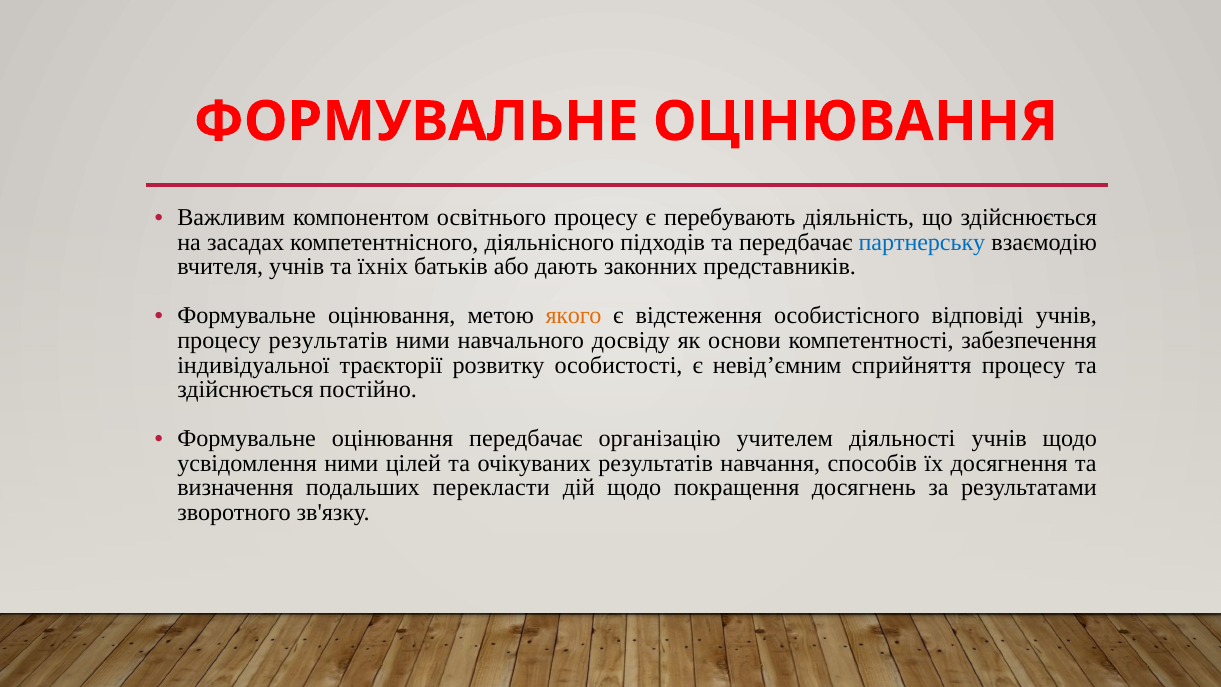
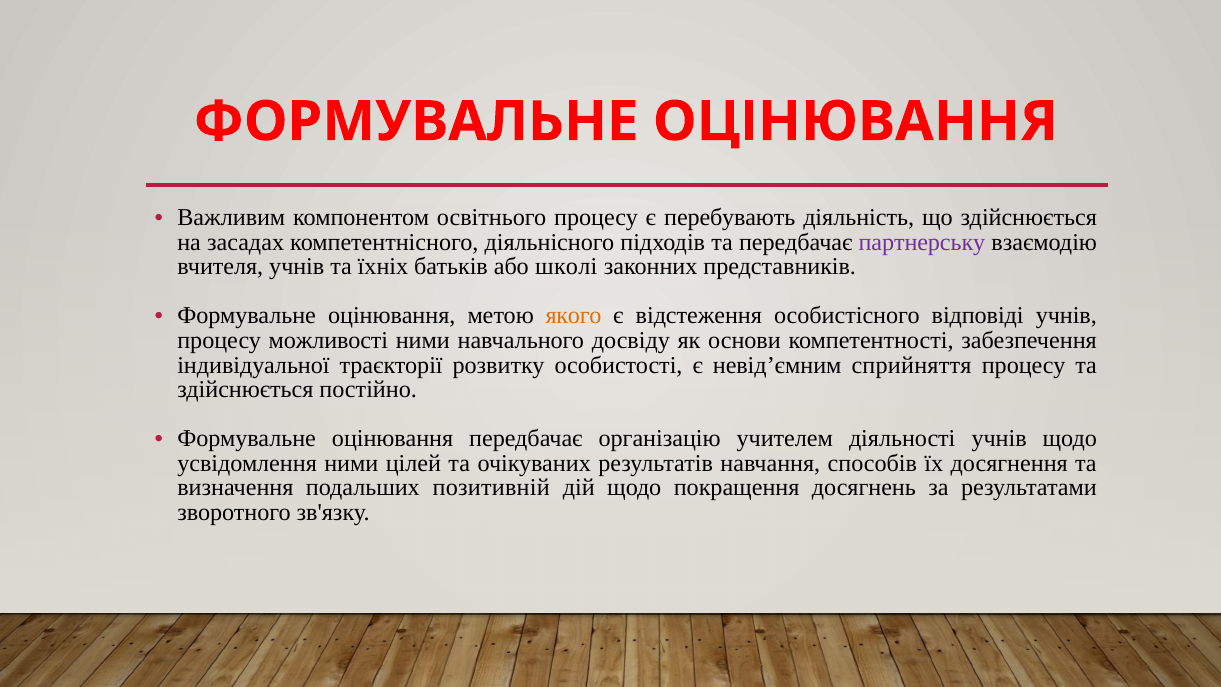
партнерську colour: blue -> purple (922, 242)
дають: дають -> школі (566, 267)
процесу результатів: результатів -> можливості (328, 340)
перекласти: перекласти -> позитивній (491, 488)
